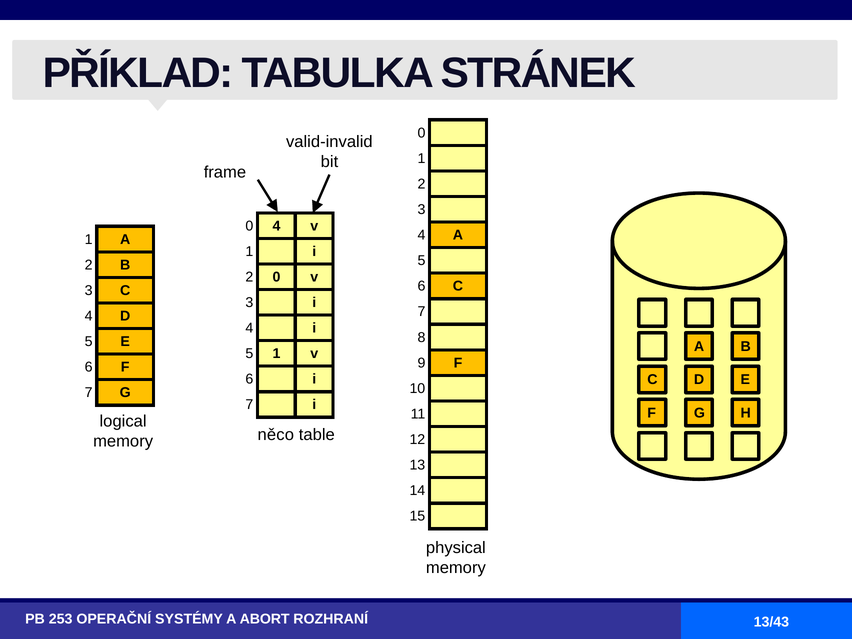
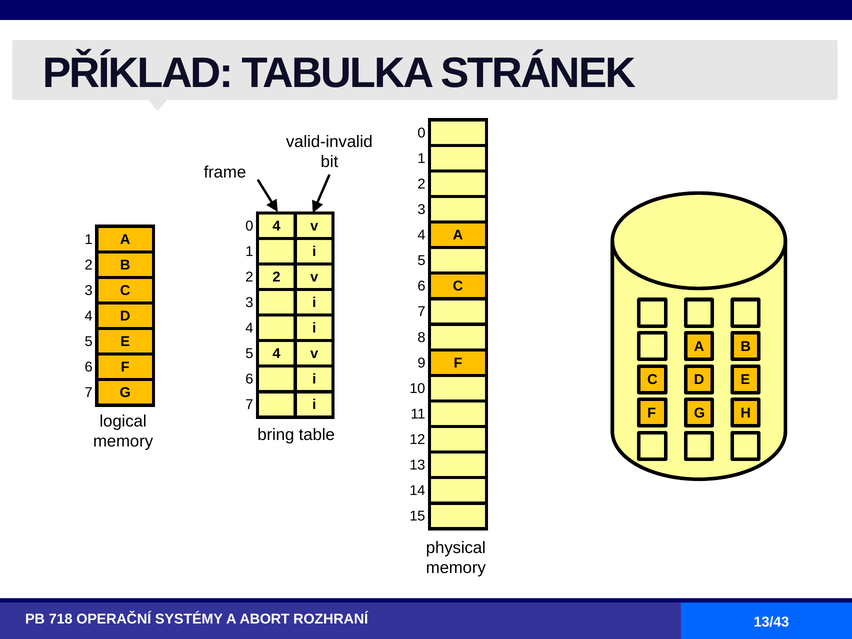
2 0: 0 -> 2 (276, 277)
5 1: 1 -> 4 (276, 354)
něco: něco -> bring (276, 435)
253: 253 -> 718 (61, 619)
